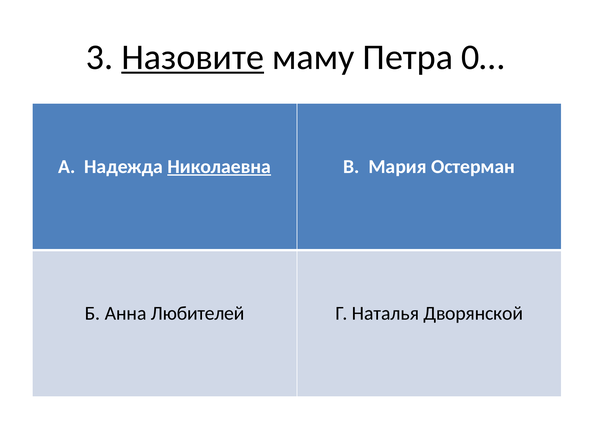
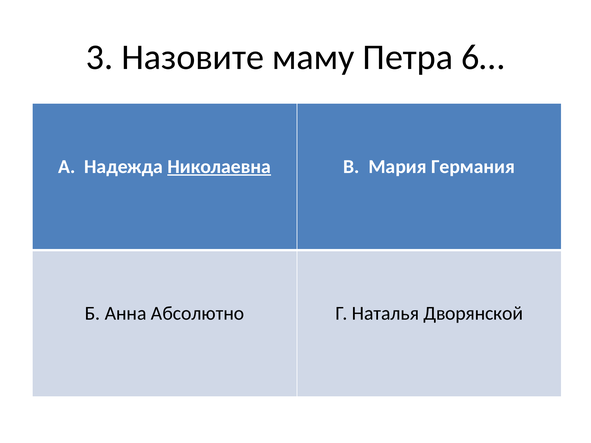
Назовите underline: present -> none (193, 57)
0…: 0… -> 6… (483, 57)
Остерман: Остерман -> Германия (473, 167)
Любителей: Любителей -> Абсолютно (198, 313)
